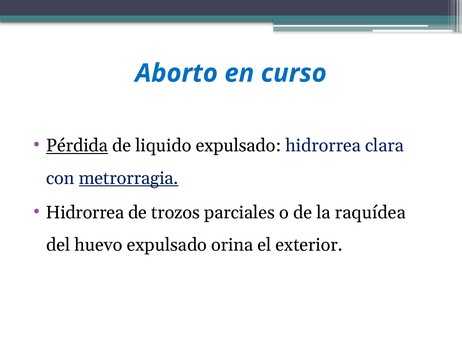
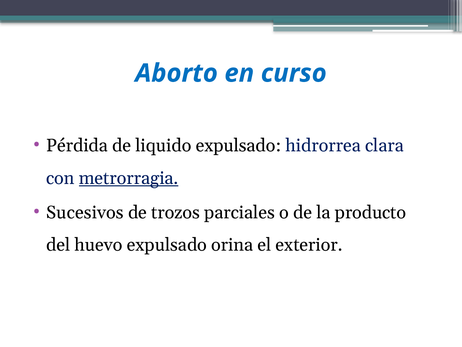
Pérdida underline: present -> none (77, 145)
Hidrorrea: Hidrorrea -> Sucesivos (85, 212)
raquídea: raquídea -> producto (370, 212)
